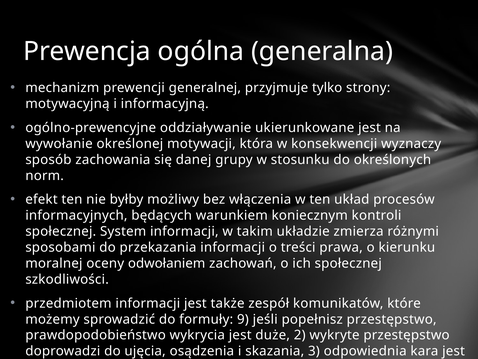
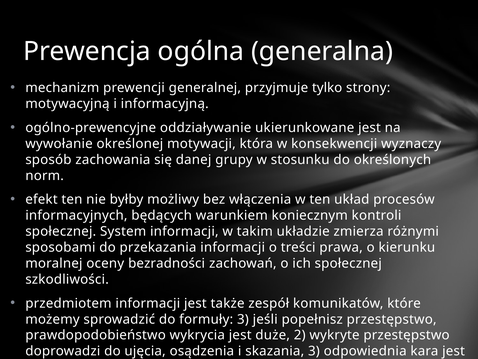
odwołaniem: odwołaniem -> bezradności (167, 263)
formuły 9: 9 -> 3 (243, 319)
